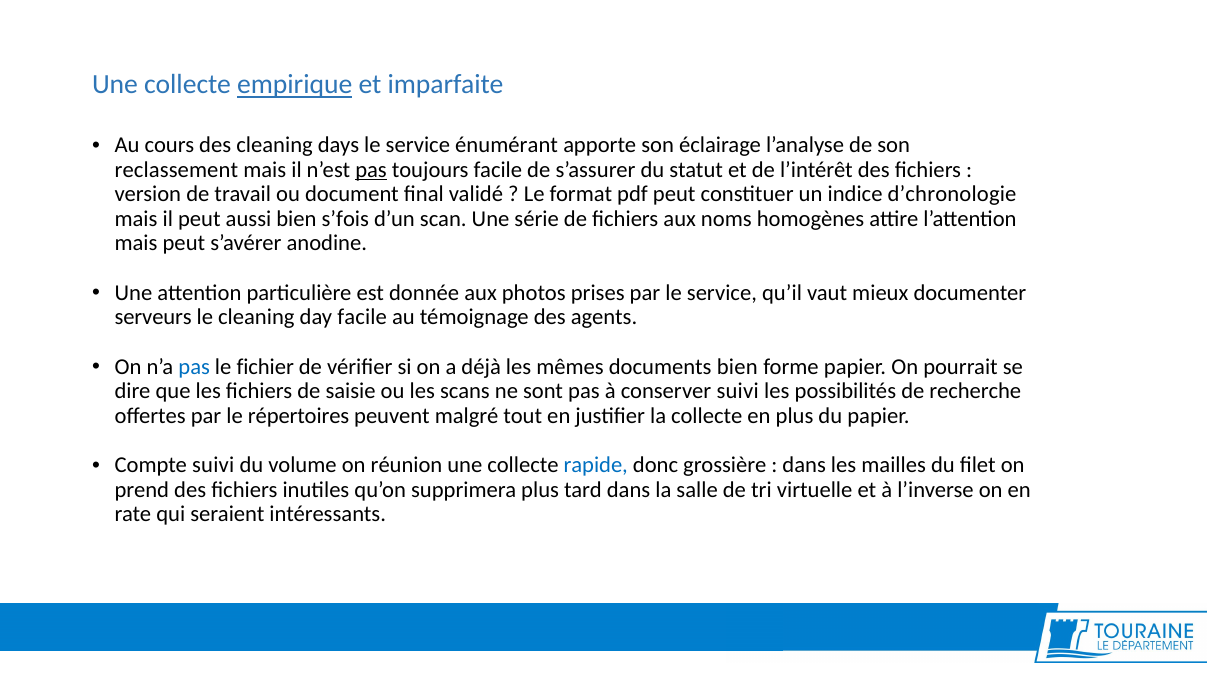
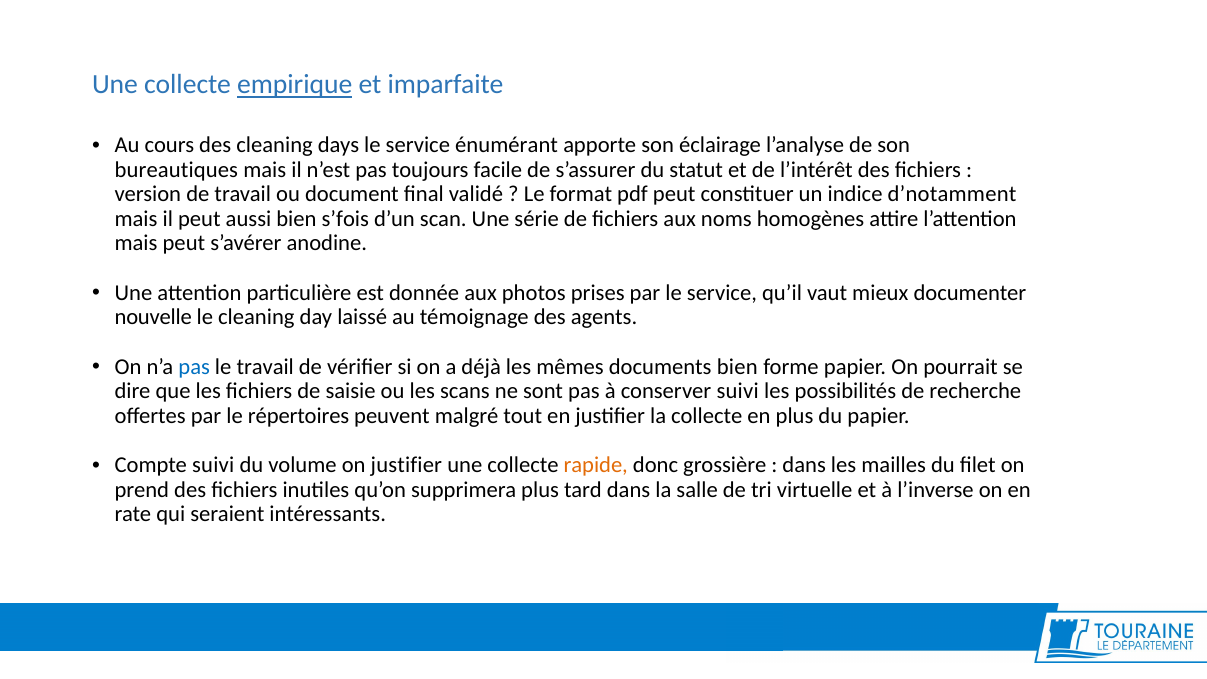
reclassement: reclassement -> bureautiques (176, 170)
pas underline: present -> none (371, 170)
d’chronologie: d’chronologie -> d’notamment (952, 194)
serveurs: serveurs -> nouvelle (153, 317)
day facile: facile -> laissé (362, 317)
le fichier: fichier -> travail (265, 367)
on réunion: réunion -> justifier (406, 465)
rapide colour: blue -> orange (596, 465)
